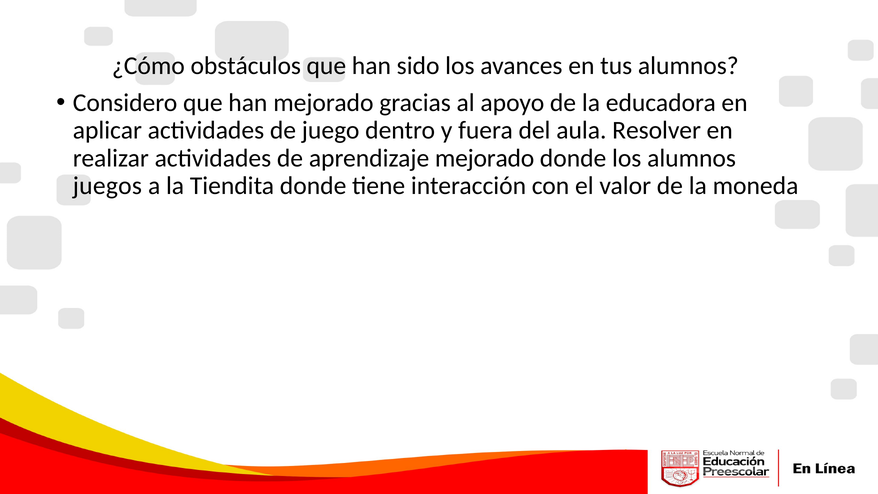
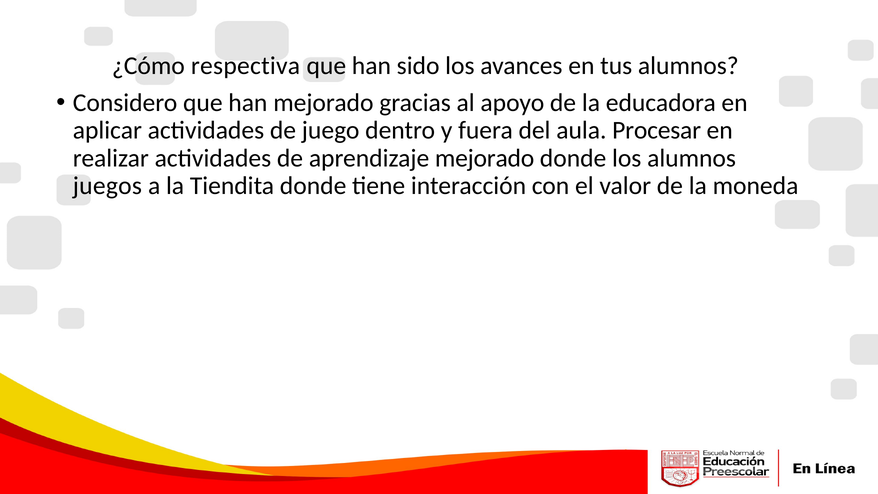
obstáculos: obstáculos -> respectiva (246, 66)
Resolver: Resolver -> Procesar (657, 130)
